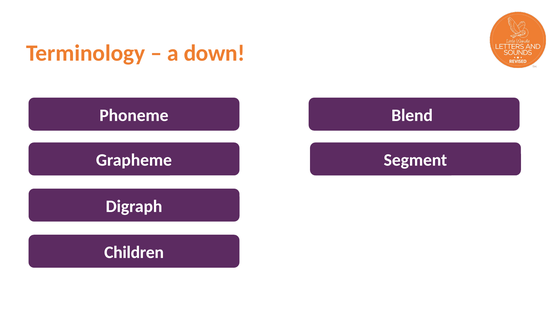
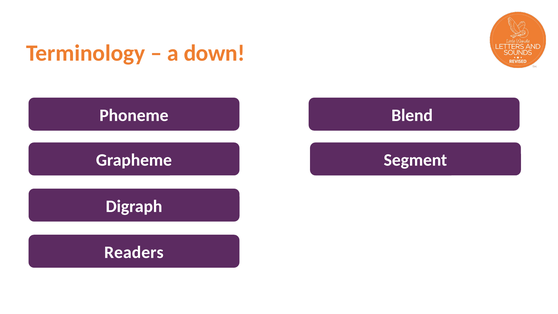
Children: Children -> Readers (134, 252)
